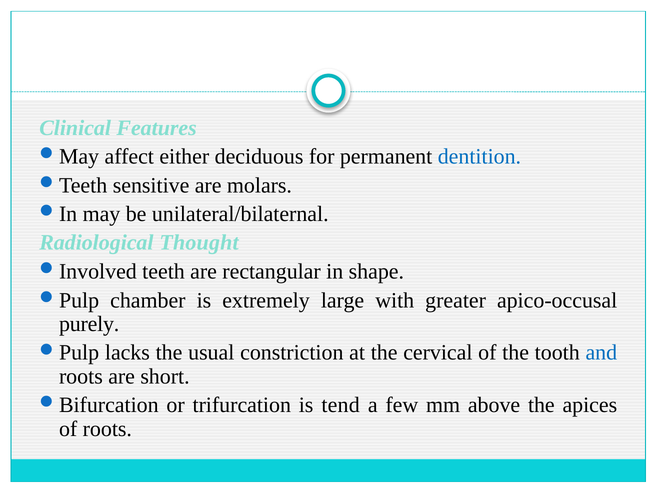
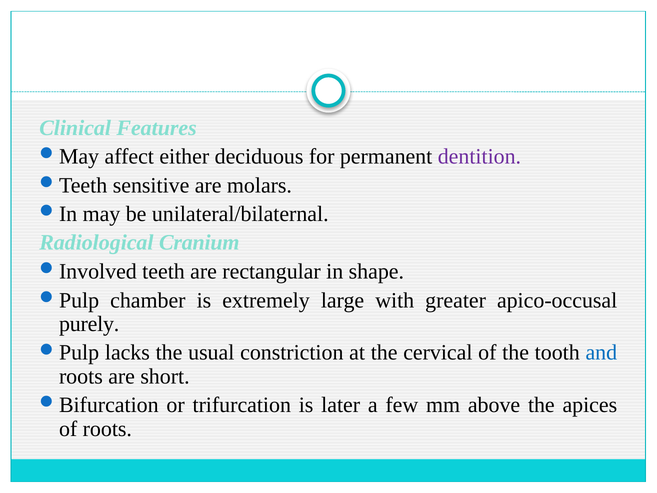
dentition colour: blue -> purple (479, 157)
Thought: Thought -> Cranium (199, 243)
tend: tend -> later (341, 405)
